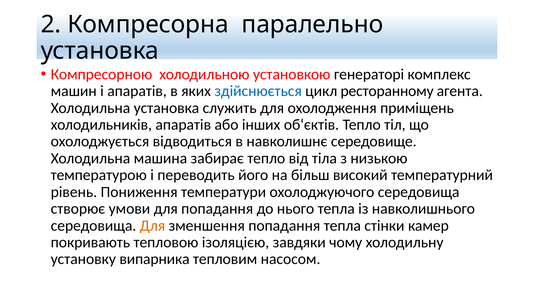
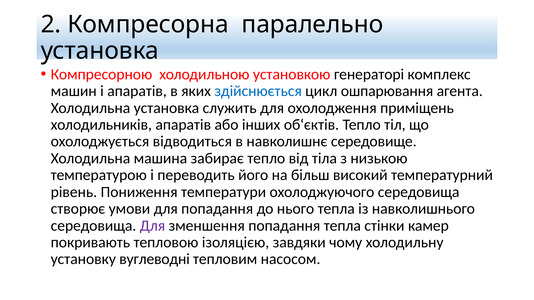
ресторанному: ресторанному -> ошпарювання (387, 91)
Для colour: orange -> purple (152, 226)
випарника: випарника -> вуглеводні (155, 259)
